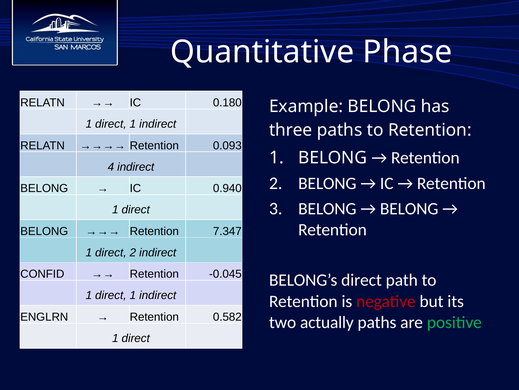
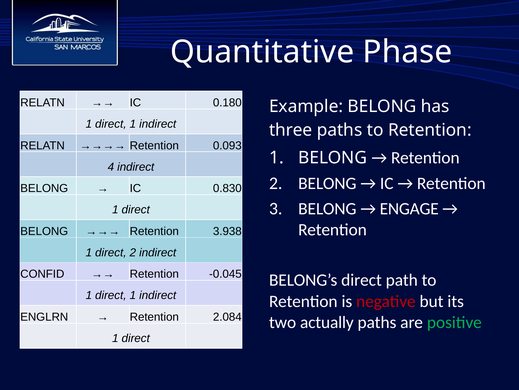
0.940: 0.940 -> 0.830 (227, 188)
BELONG: BELONG -> ENGAGE (409, 208)
7.347: 7.347 -> 3.938 (227, 231)
0.582: 0.582 -> 2.084 (227, 316)
